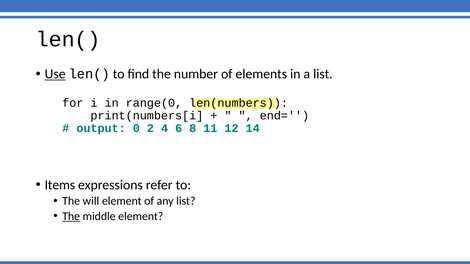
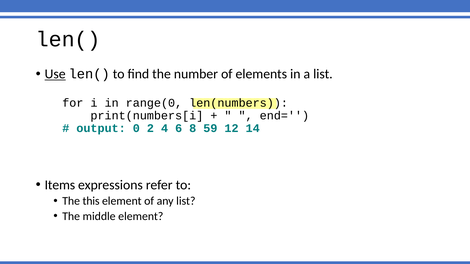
11: 11 -> 59 (210, 128)
will: will -> this (91, 201)
The underline: present -> none (71, 216)
